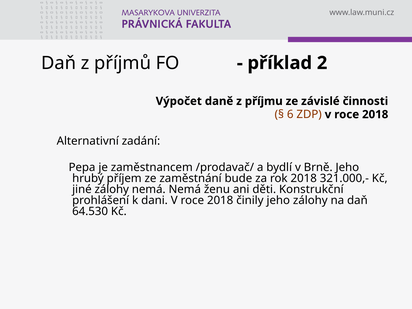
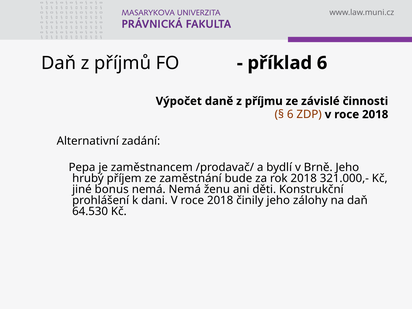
příklad 2: 2 -> 6 (322, 63)
jiné zálohy: zálohy -> bonus (112, 190)
